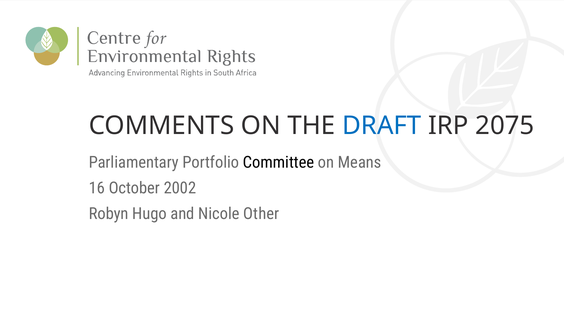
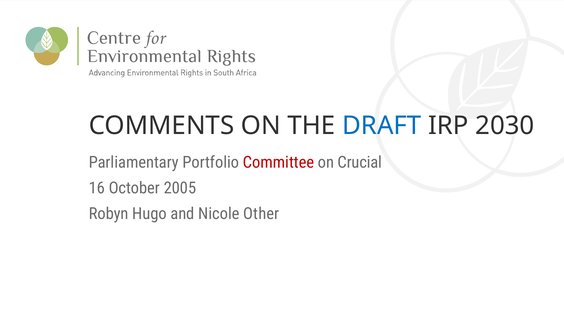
2075: 2075 -> 2030 (505, 126)
Committee colour: black -> red (279, 163)
Means: Means -> Crucial (360, 163)
2002: 2002 -> 2005 (180, 188)
